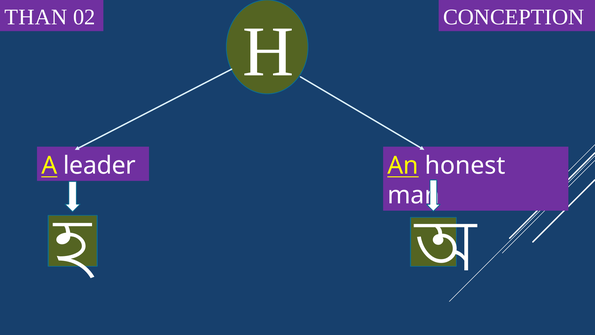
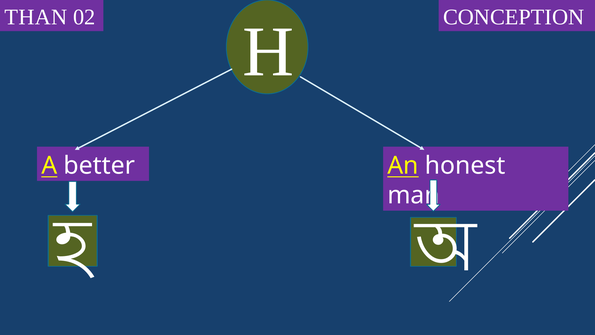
leader: leader -> better (99, 165)
